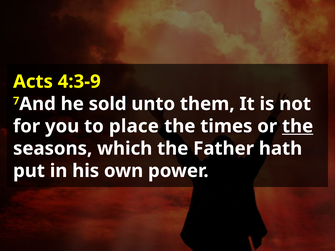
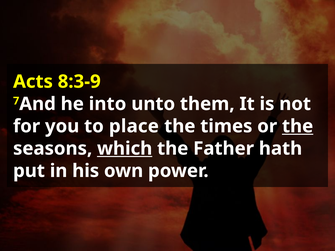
4:3-9: 4:3-9 -> 8:3-9 (79, 82)
sold: sold -> into (108, 104)
which underline: none -> present (125, 149)
